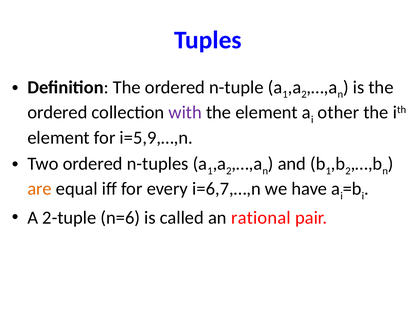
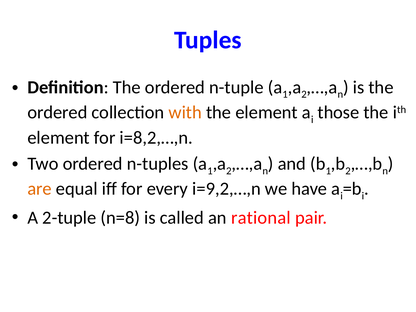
with colour: purple -> orange (185, 113)
other: other -> those (338, 113)
i=5,9,…,n: i=5,9,…,n -> i=8,2,…,n (156, 138)
i=6,7,…,n: i=6,7,…,n -> i=9,2,…,n (227, 189)
n=6: n=6 -> n=8 (120, 218)
